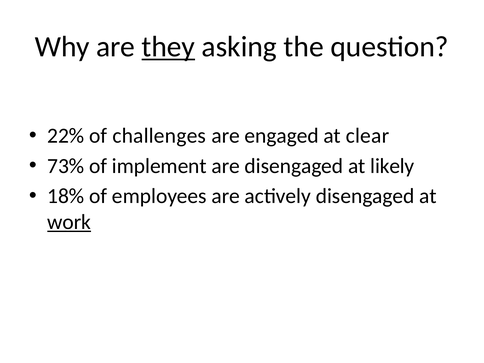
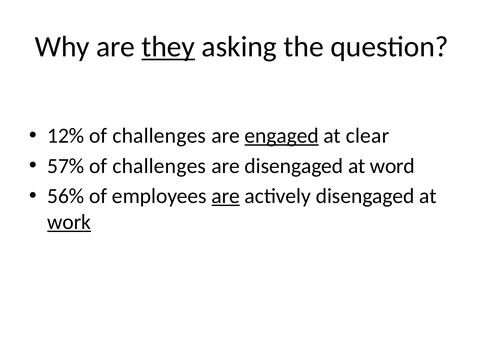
22%: 22% -> 12% (66, 136)
engaged underline: none -> present (282, 136)
73%: 73% -> 57% (66, 166)
implement: implement -> challenges (159, 166)
likely: likely -> word (392, 166)
18%: 18% -> 56% (66, 196)
are underline: none -> present (226, 196)
